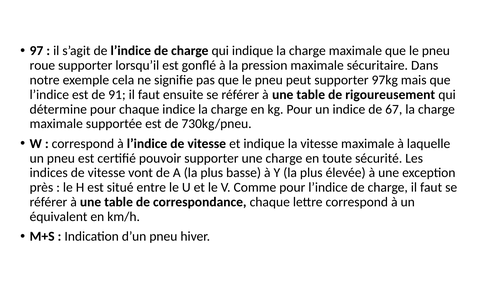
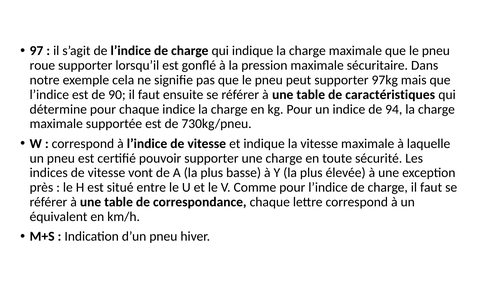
91: 91 -> 90 (117, 94)
rigoureusement: rigoureusement -> caractéristiques (390, 94)
67: 67 -> 94 (394, 109)
